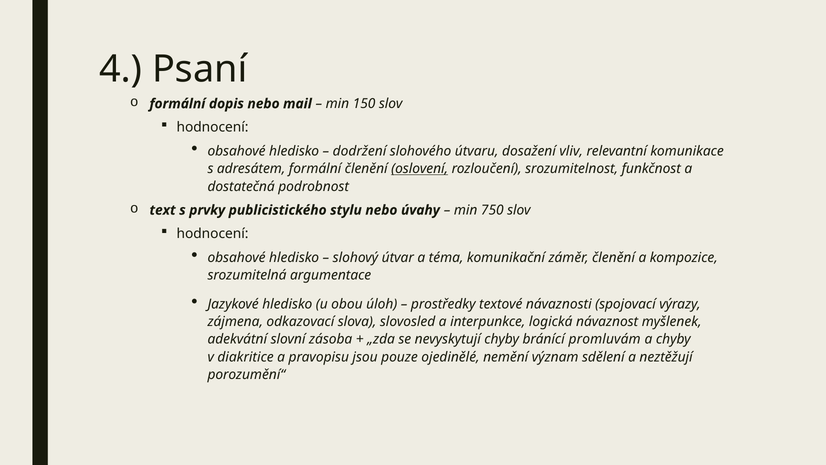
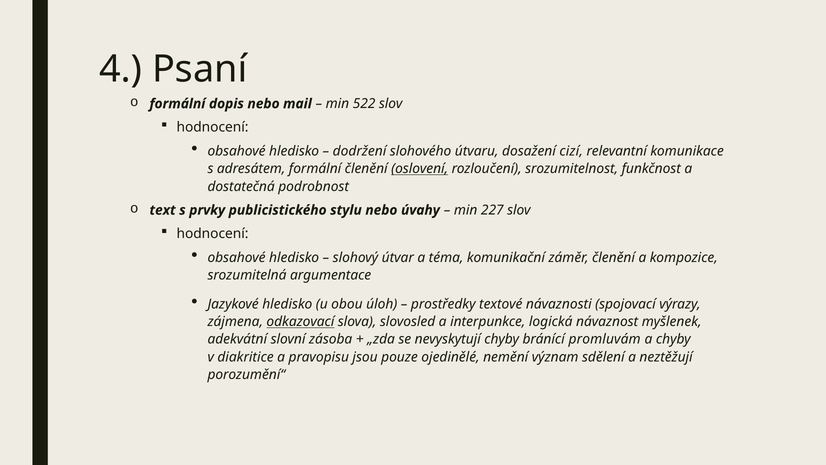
150: 150 -> 522 (364, 104)
vliv: vliv -> cizí (571, 151)
750: 750 -> 227 (492, 210)
odkazovací underline: none -> present (300, 321)
